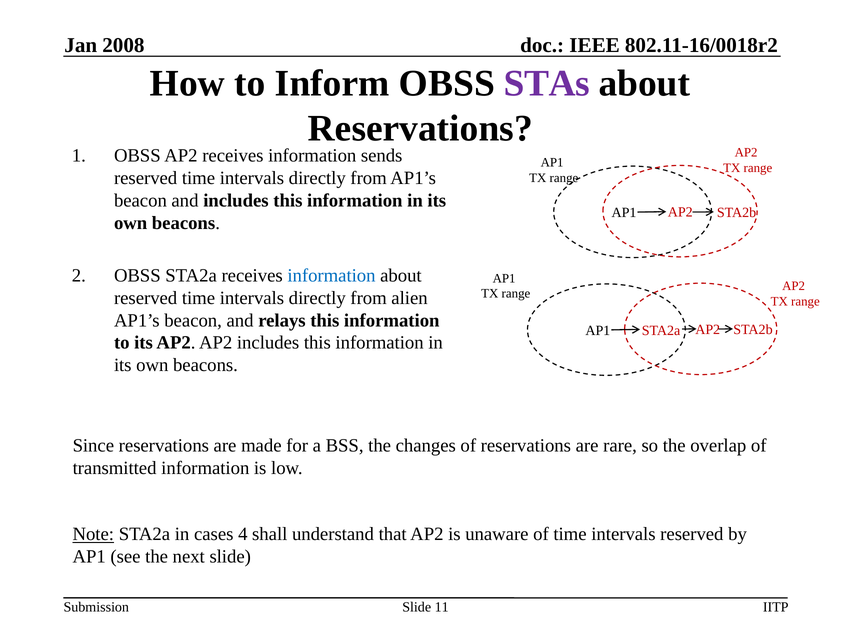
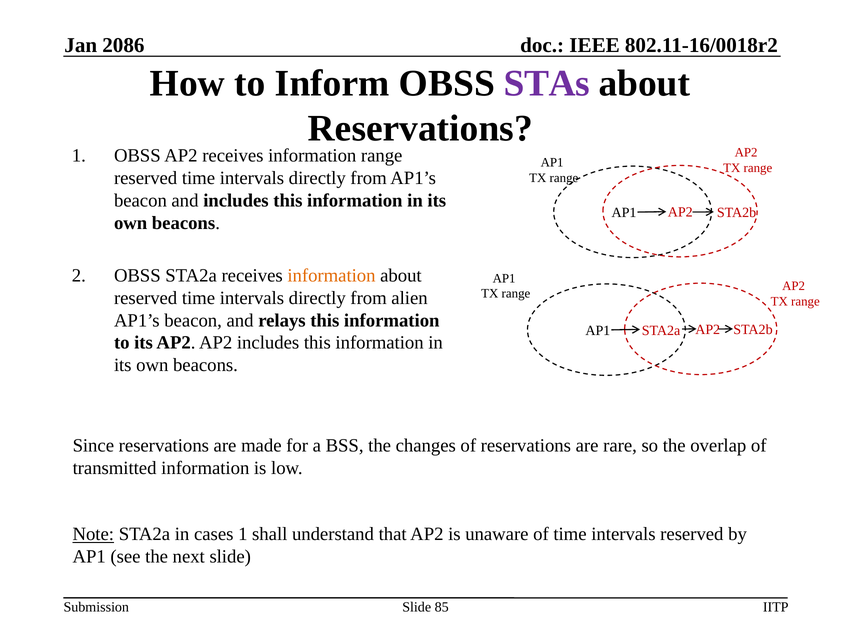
2008: 2008 -> 2086 (123, 45)
information sends: sends -> range (382, 155)
information colour: blue -> orange (331, 275)
cases 4: 4 -> 1 (243, 534)
11: 11 -> 85 (442, 607)
